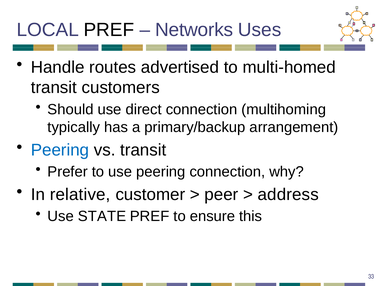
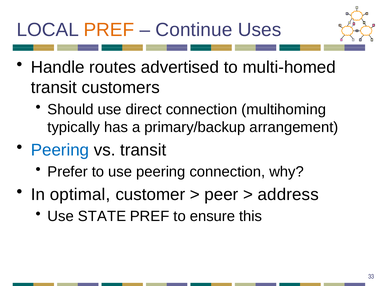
PREF colour: black -> orange (109, 30)
Networks: Networks -> Continue (194, 30)
relative: relative -> optimal (80, 194)
